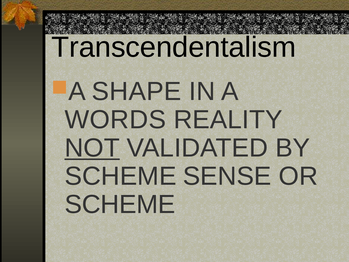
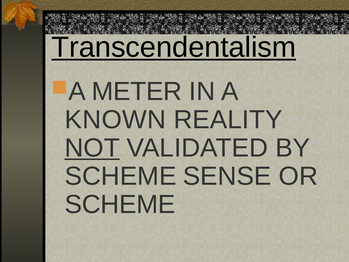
Transcendentalism underline: none -> present (174, 47)
SHAPE: SHAPE -> METER (137, 91)
WORDS: WORDS -> KNOWN (115, 120)
